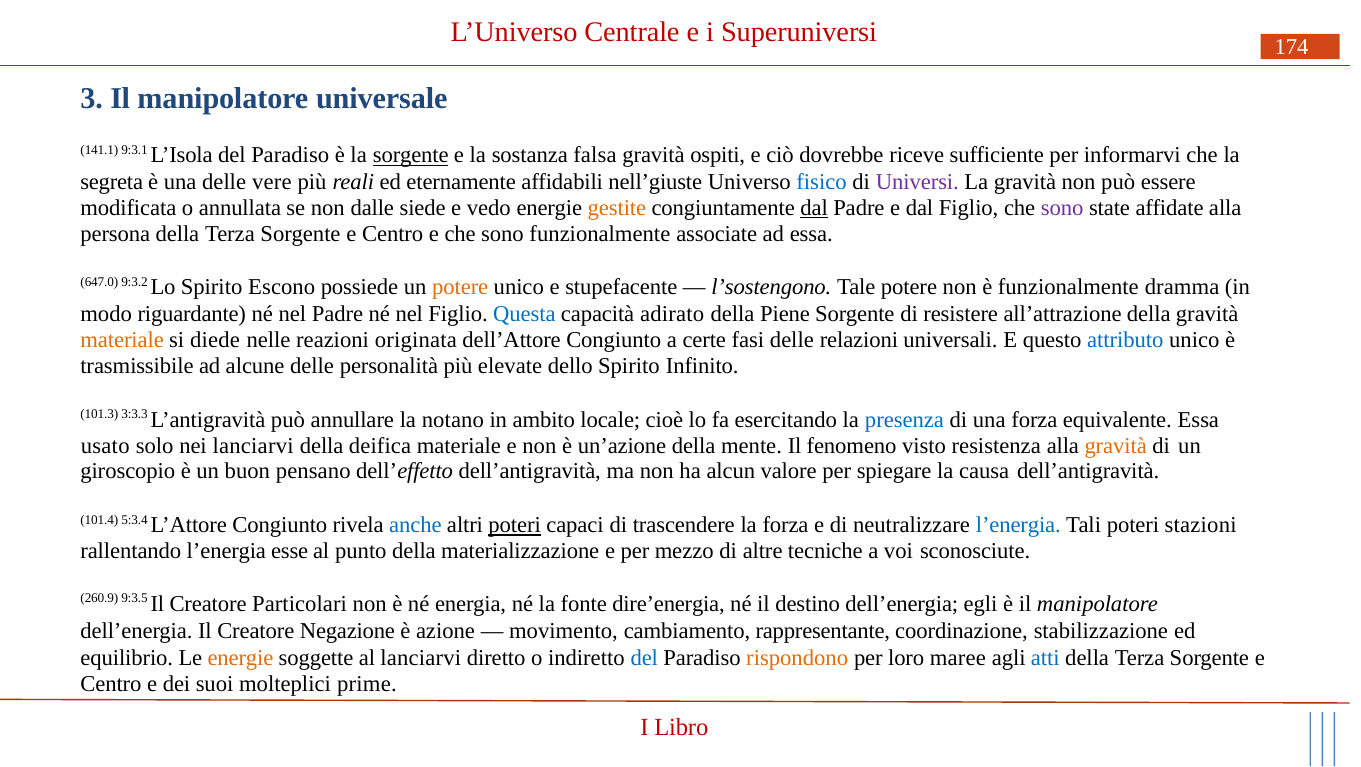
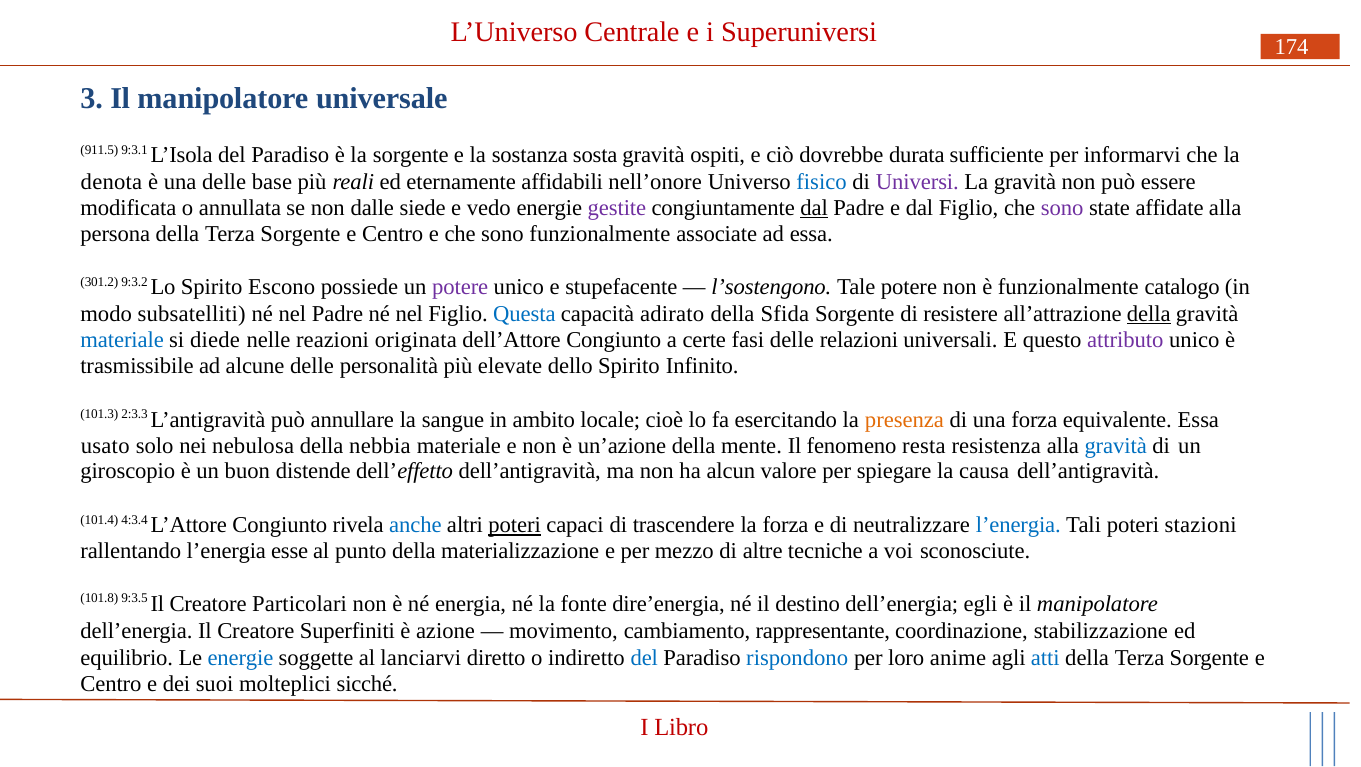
141.1: 141.1 -> 911.5 (99, 150)
sorgente underline: present -> none (411, 155)
falsa: falsa -> sosta (595, 155)
riceve: riceve -> durata (917, 155)
segreta: segreta -> denota (111, 181)
vere: vere -> base (272, 181)
nell’giuste: nell’giuste -> nell’onore (655, 181)
gestite colour: orange -> purple (617, 208)
647.0: 647.0 -> 301.2 (99, 282)
potere colour: orange -> purple (460, 287)
dramma: dramma -> catalogo (1182, 287)
riguardante: riguardante -> subsatelliti (192, 313)
Piene: Piene -> Sfida (785, 313)
della underline: none -> present (1149, 313)
materiale colour: orange -> blue (122, 339)
attributo colour: blue -> purple (1125, 339)
3:3.3: 3:3.3 -> 2:3.3 (135, 414)
notano: notano -> sangue (453, 419)
presenza colour: blue -> orange (904, 419)
nei lanciarvi: lanciarvi -> nebulosa (253, 445)
deifica: deifica -> nebbia (380, 445)
visto: visto -> resta (924, 445)
gravità colour: orange -> blue (1116, 445)
pensano: pensano -> distende (313, 471)
5:3.4: 5:3.4 -> 4:3.4 (135, 520)
260.9: 260.9 -> 101.8 (99, 598)
Negazione: Negazione -> Superfiniti (347, 631)
energie colour: orange -> blue (240, 657)
rispondono colour: orange -> blue (797, 657)
maree: maree -> anime (958, 657)
prime: prime -> sicché (367, 683)
